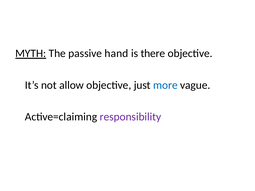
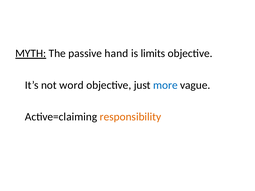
there: there -> limits (153, 53)
allow: allow -> word (71, 85)
responsibility colour: purple -> orange (130, 117)
